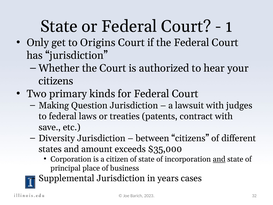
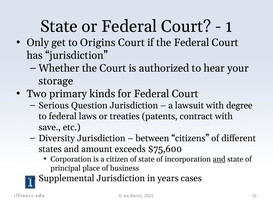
citizens: citizens -> storage (56, 81)
Making: Making -> Serious (54, 105)
judges: judges -> degree (239, 105)
$35,000: $35,000 -> $75,600 (165, 149)
